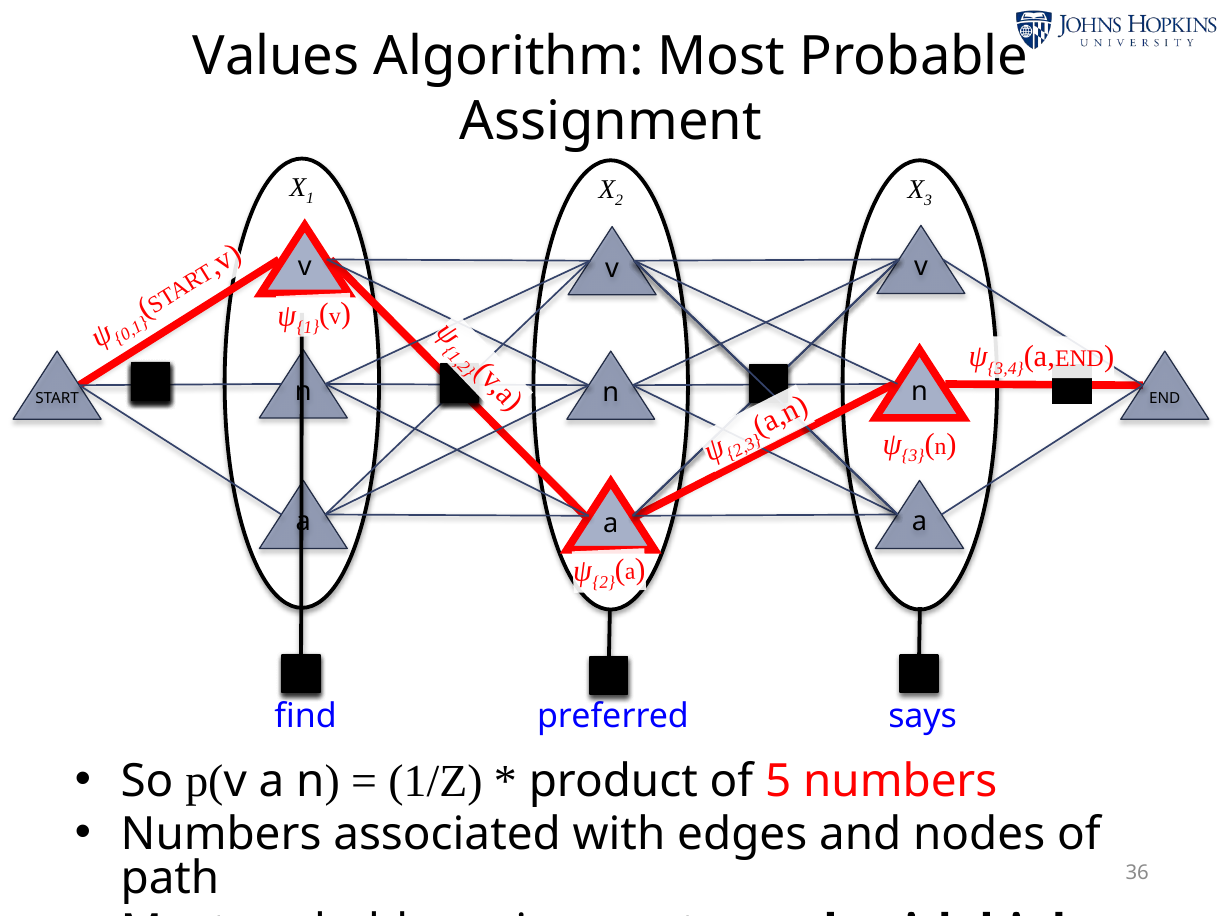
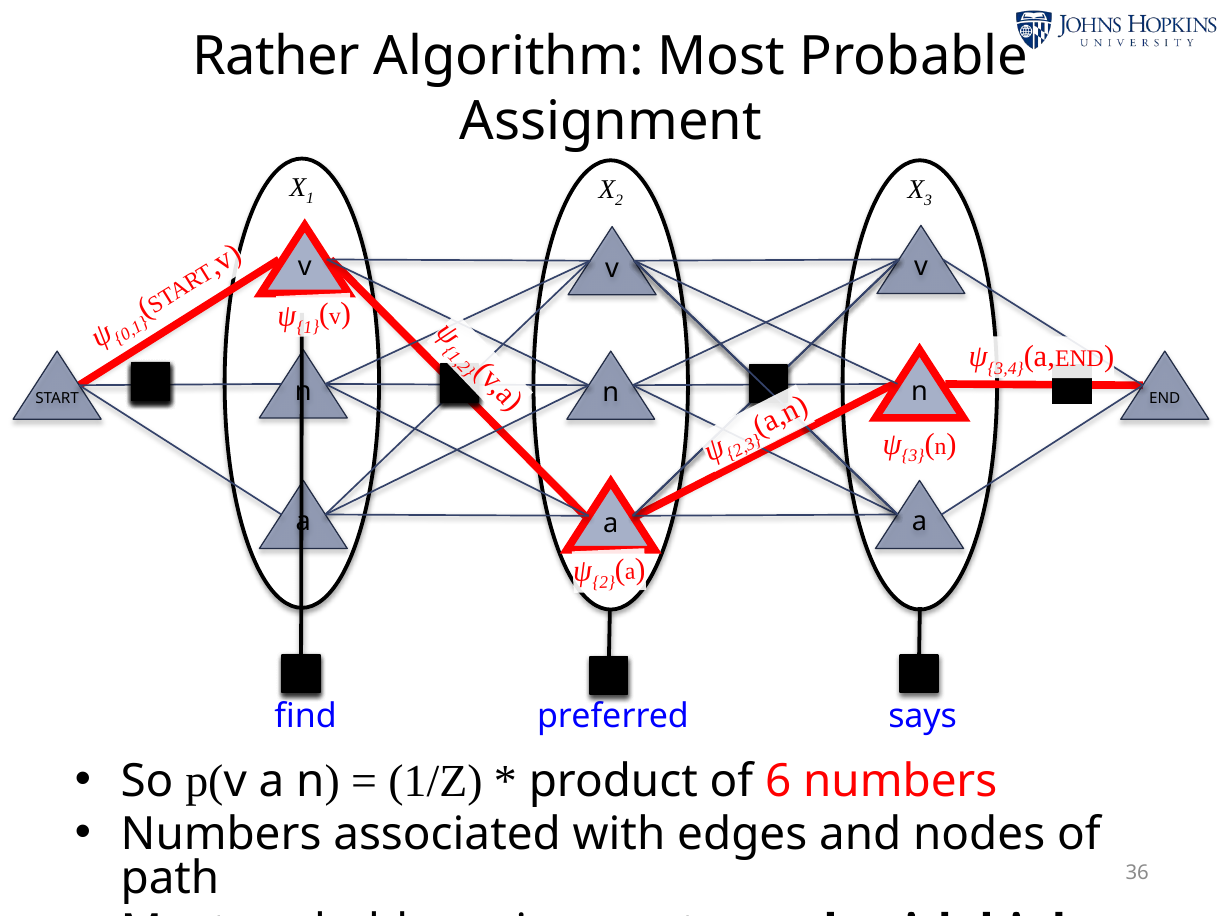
Values: Values -> Rather (276, 56)
5: 5 -> 6 (778, 782)
